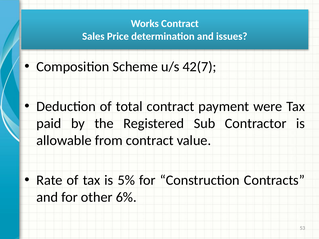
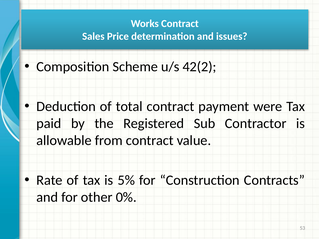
42(7: 42(7 -> 42(2 (199, 67)
6%: 6% -> 0% (126, 197)
